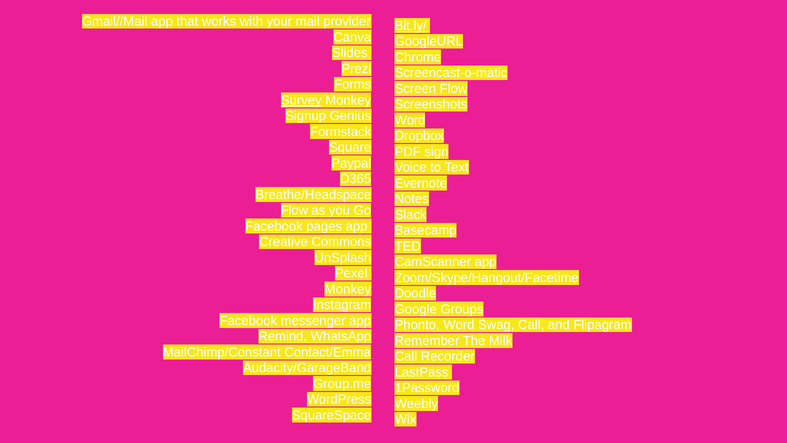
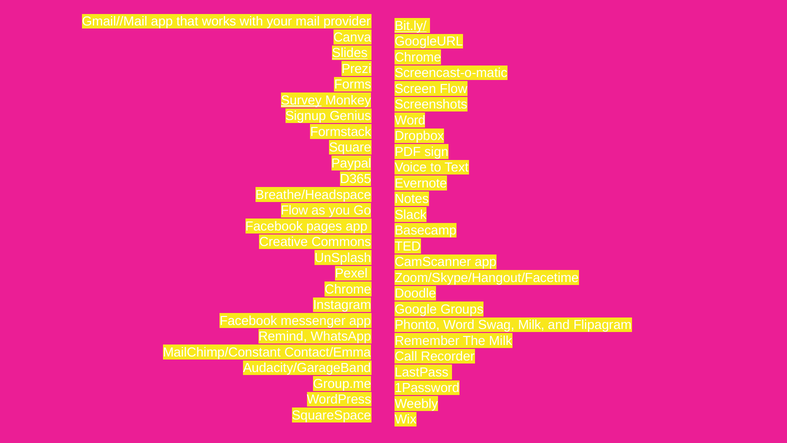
Slides underline: none -> present (350, 53)
Monkey: Monkey -> Chrome (348, 289)
Swag Call: Call -> Milk (531, 325)
